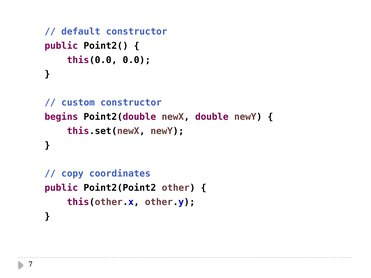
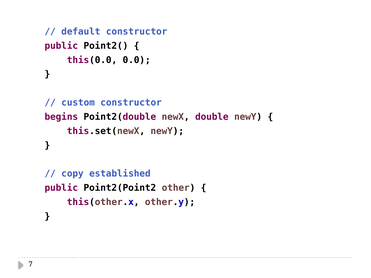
coordinates: coordinates -> established (120, 174)
